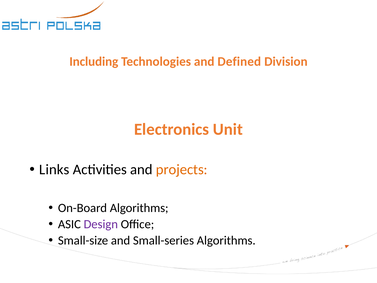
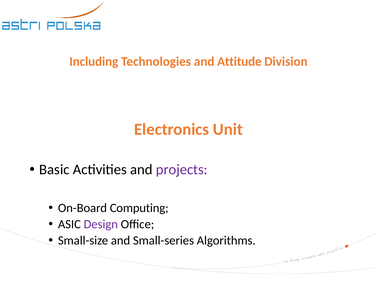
Defined: Defined -> Attitude (239, 62)
Links: Links -> Basic (54, 169)
projects colour: orange -> purple (182, 169)
On-Board Algorithms: Algorithms -> Computing (139, 208)
